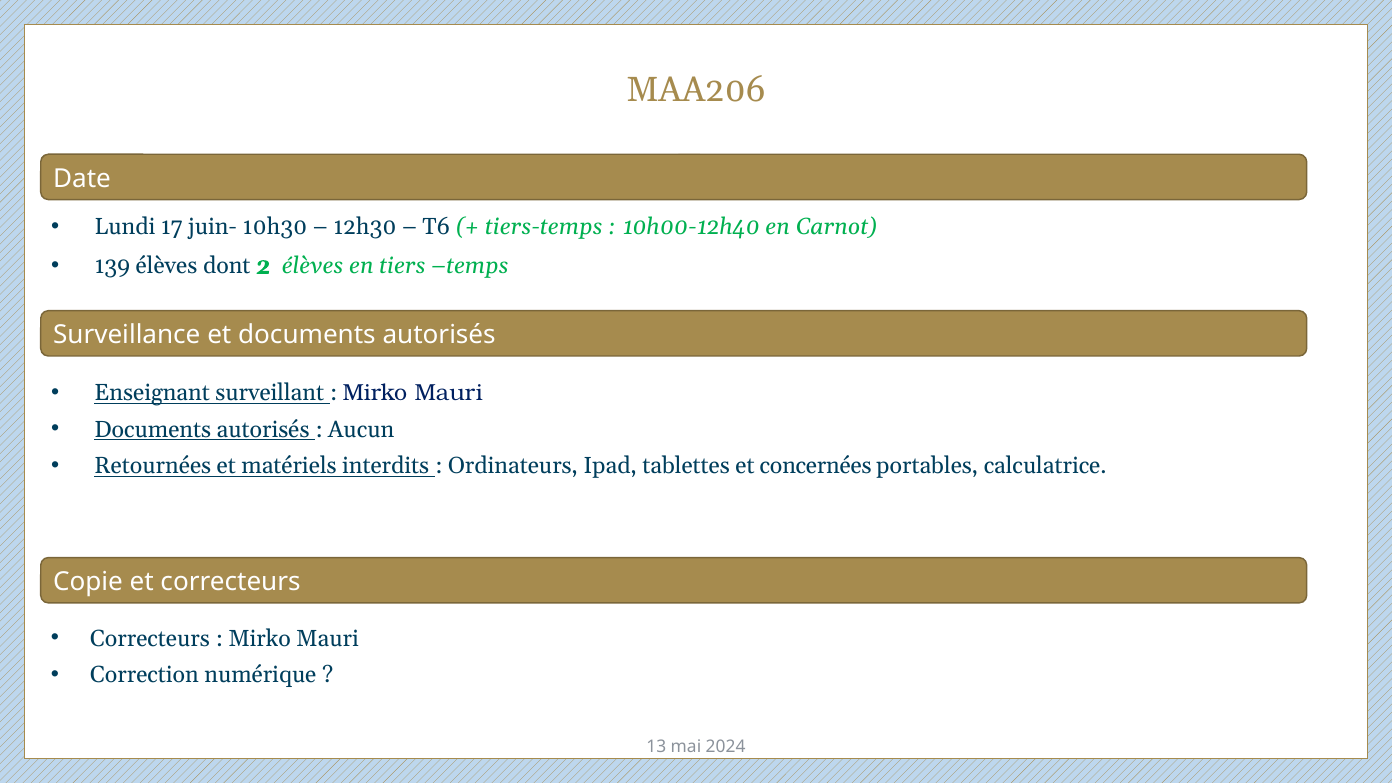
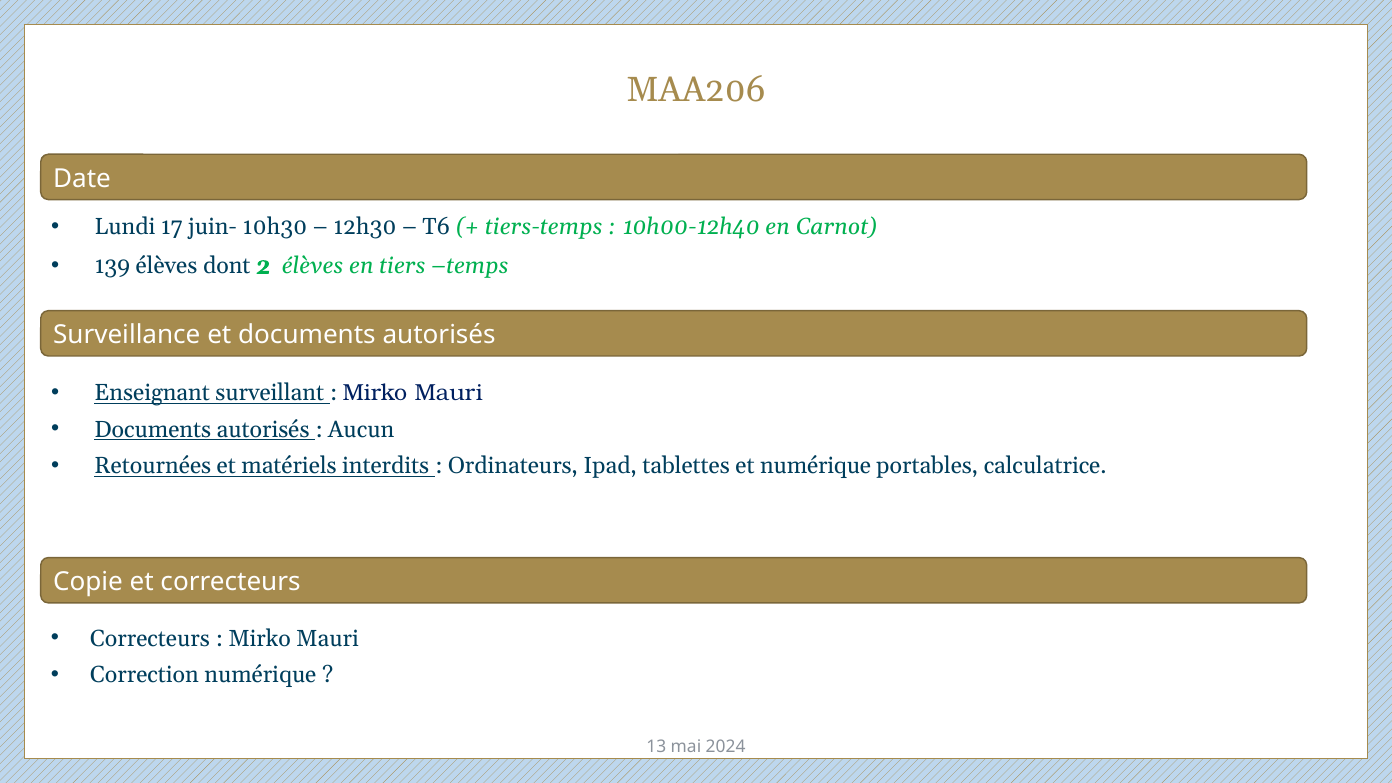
et concernées: concernées -> numérique (816, 466)
